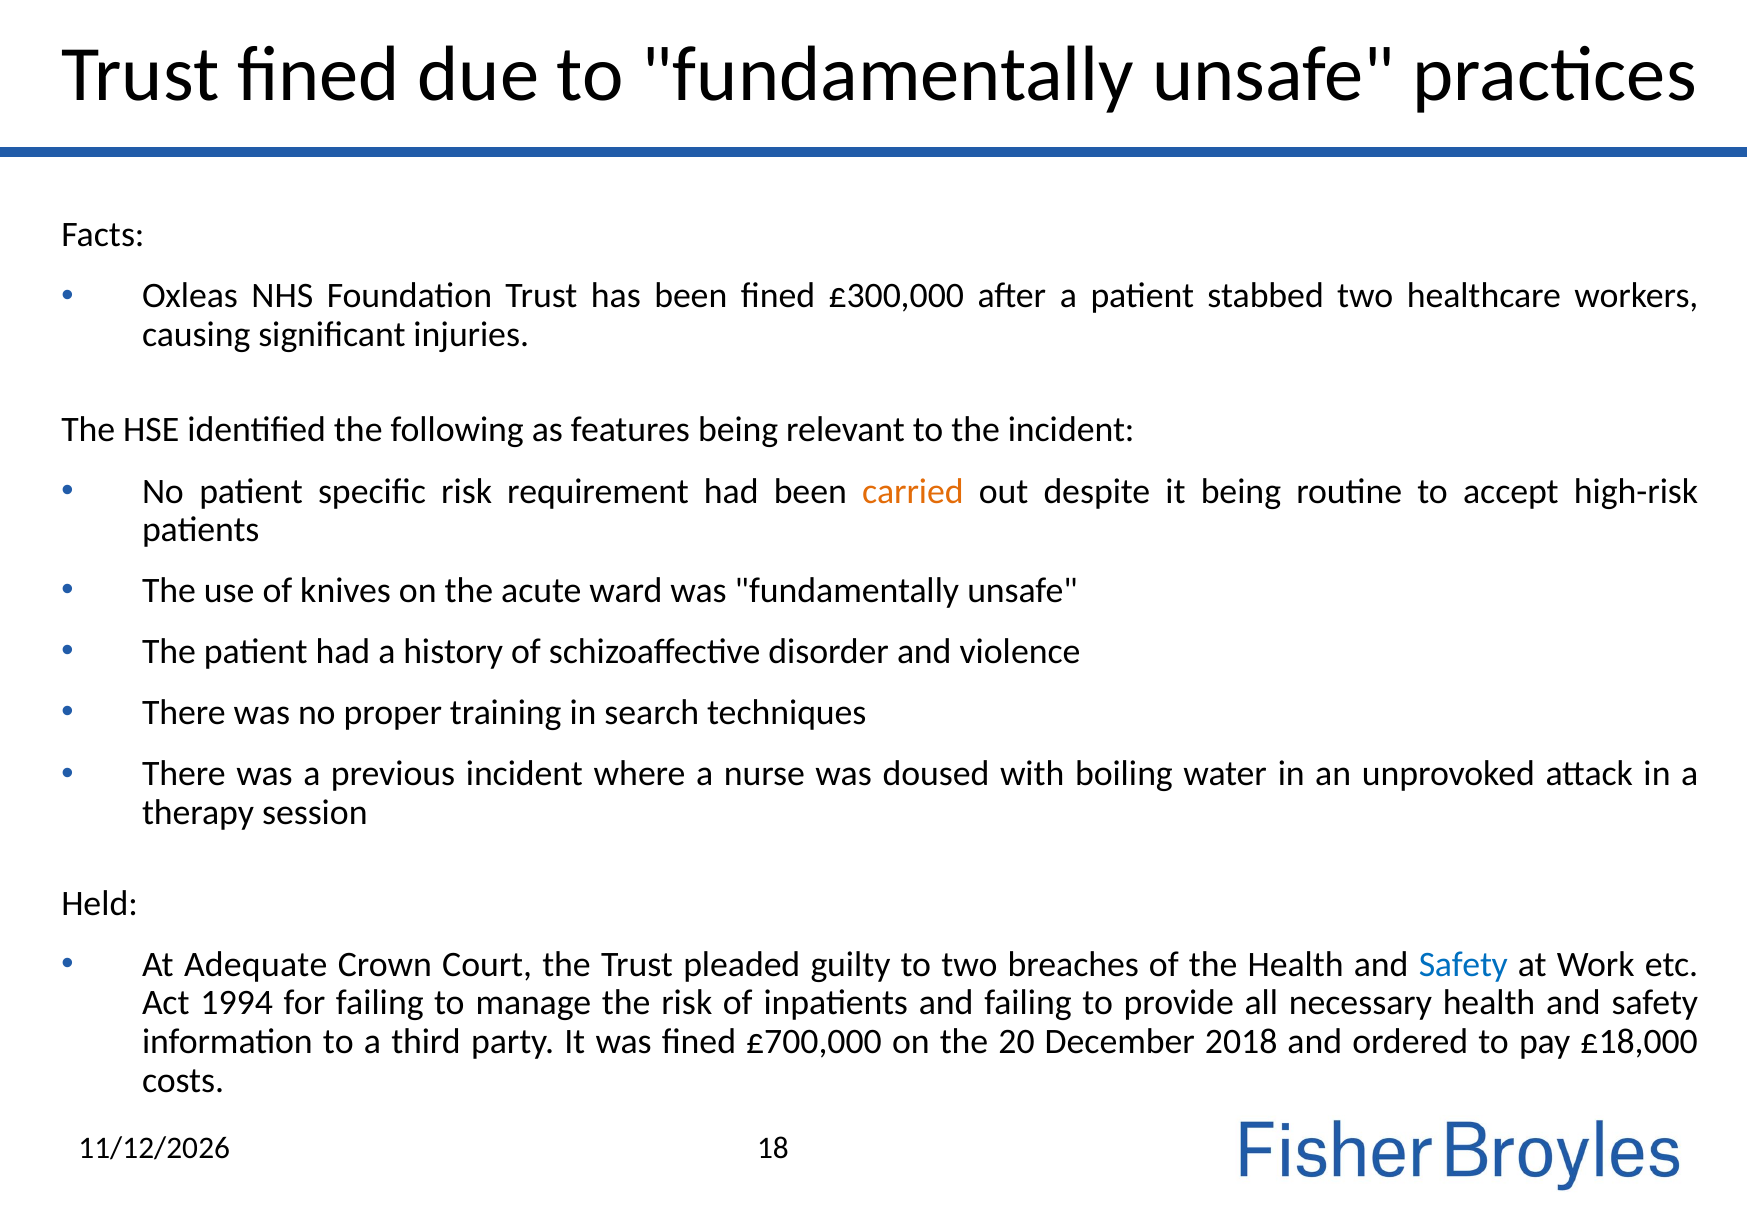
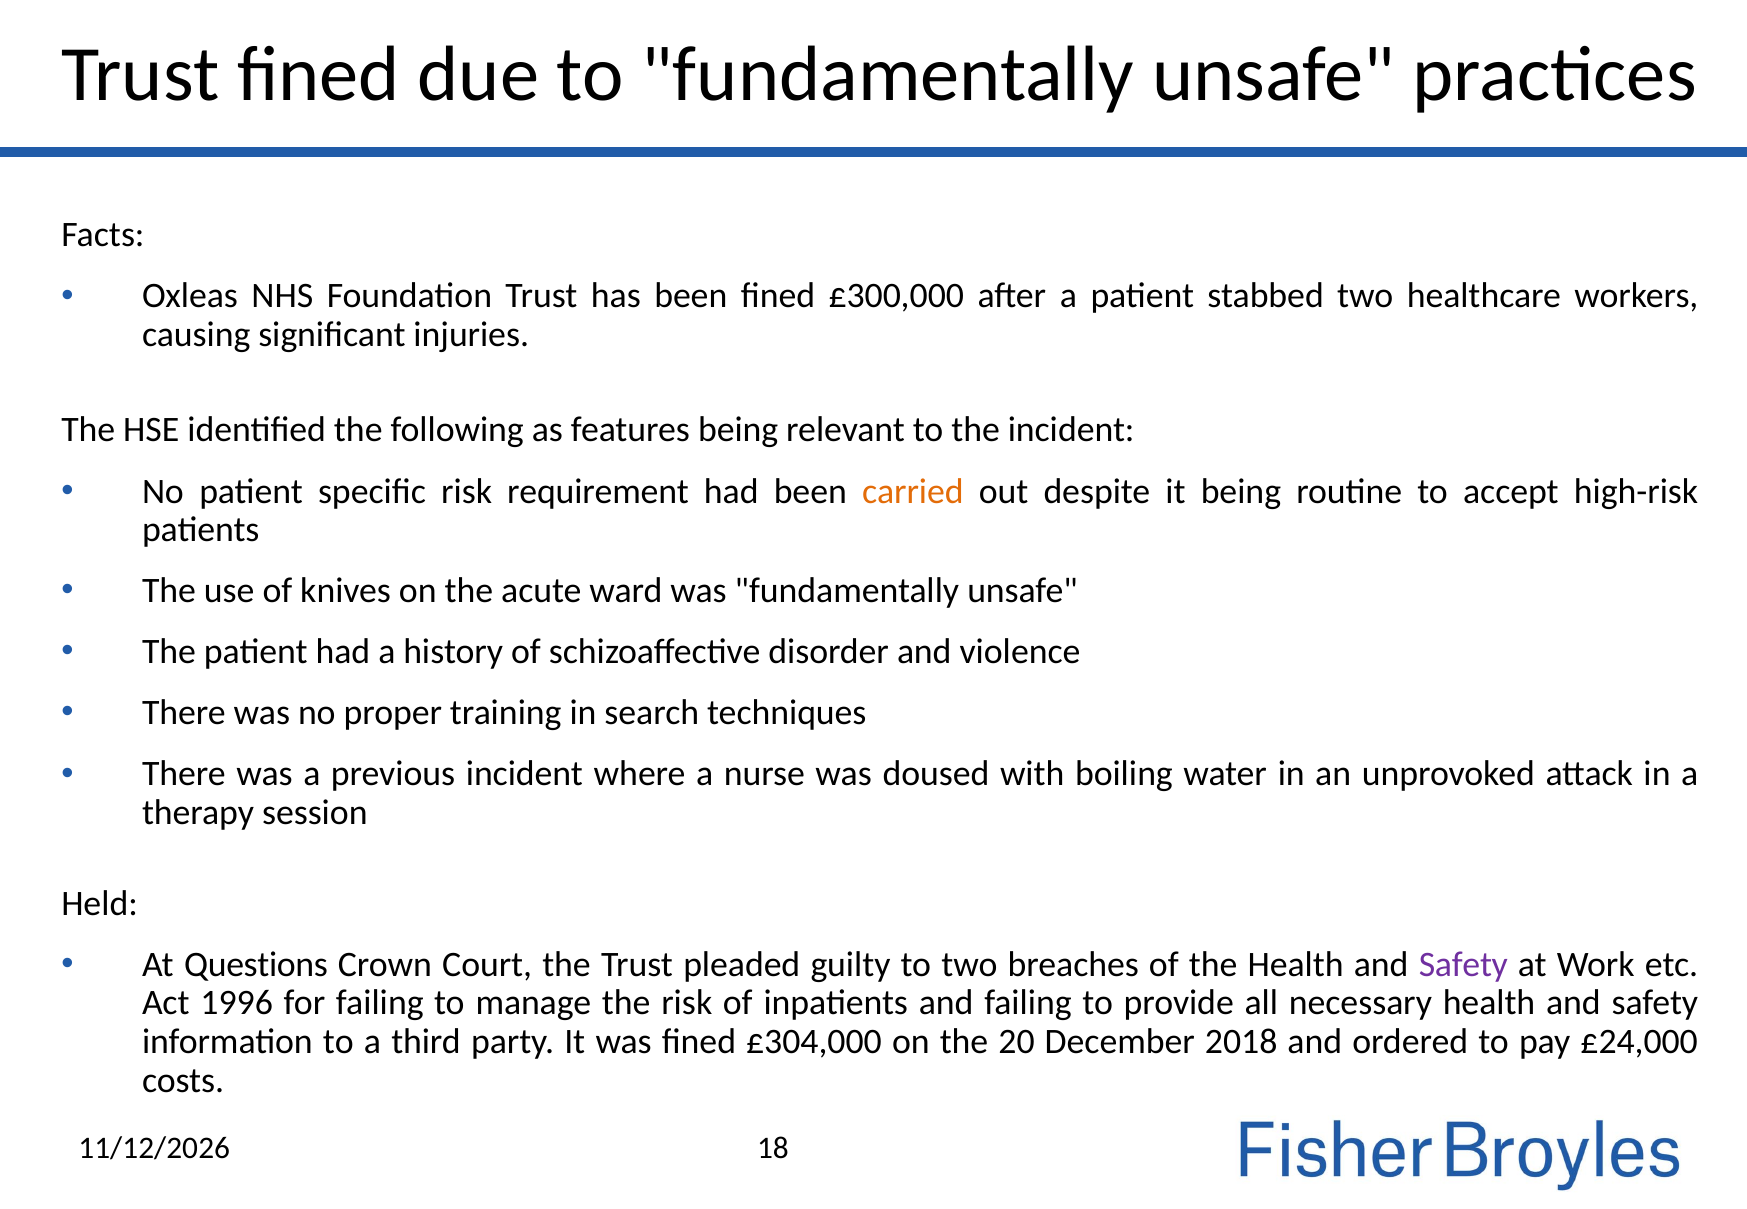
Adequate: Adequate -> Questions (256, 965)
Safety colour: blue -> purple (1463, 965)
1994: 1994 -> 1996 (237, 1003)
£700,000: £700,000 -> £304,000 (814, 1042)
£18,000: £18,000 -> £24,000 (1639, 1042)
